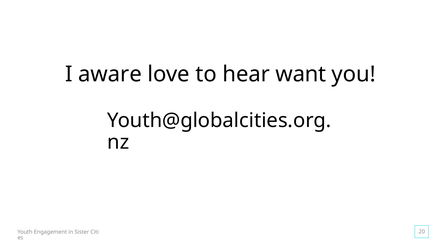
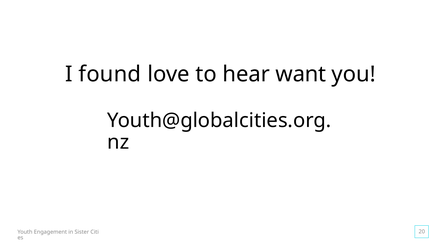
aware: aware -> found (110, 74)
